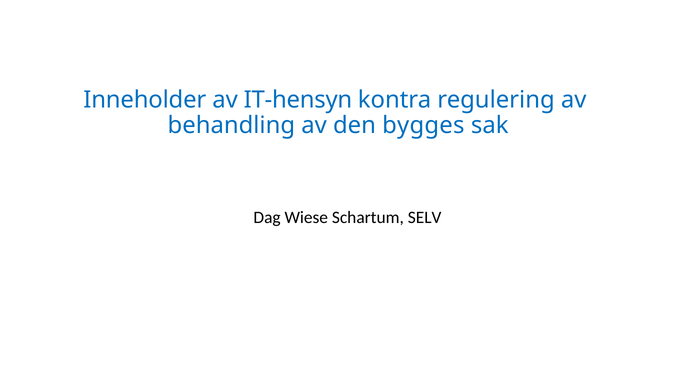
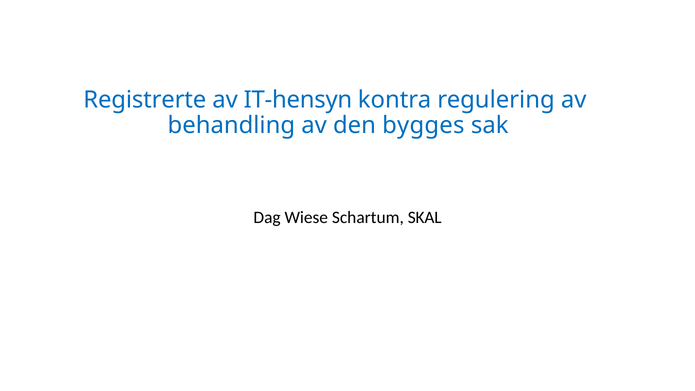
Inneholder: Inneholder -> Registrerte (145, 100)
SELV: SELV -> SKAL (425, 217)
